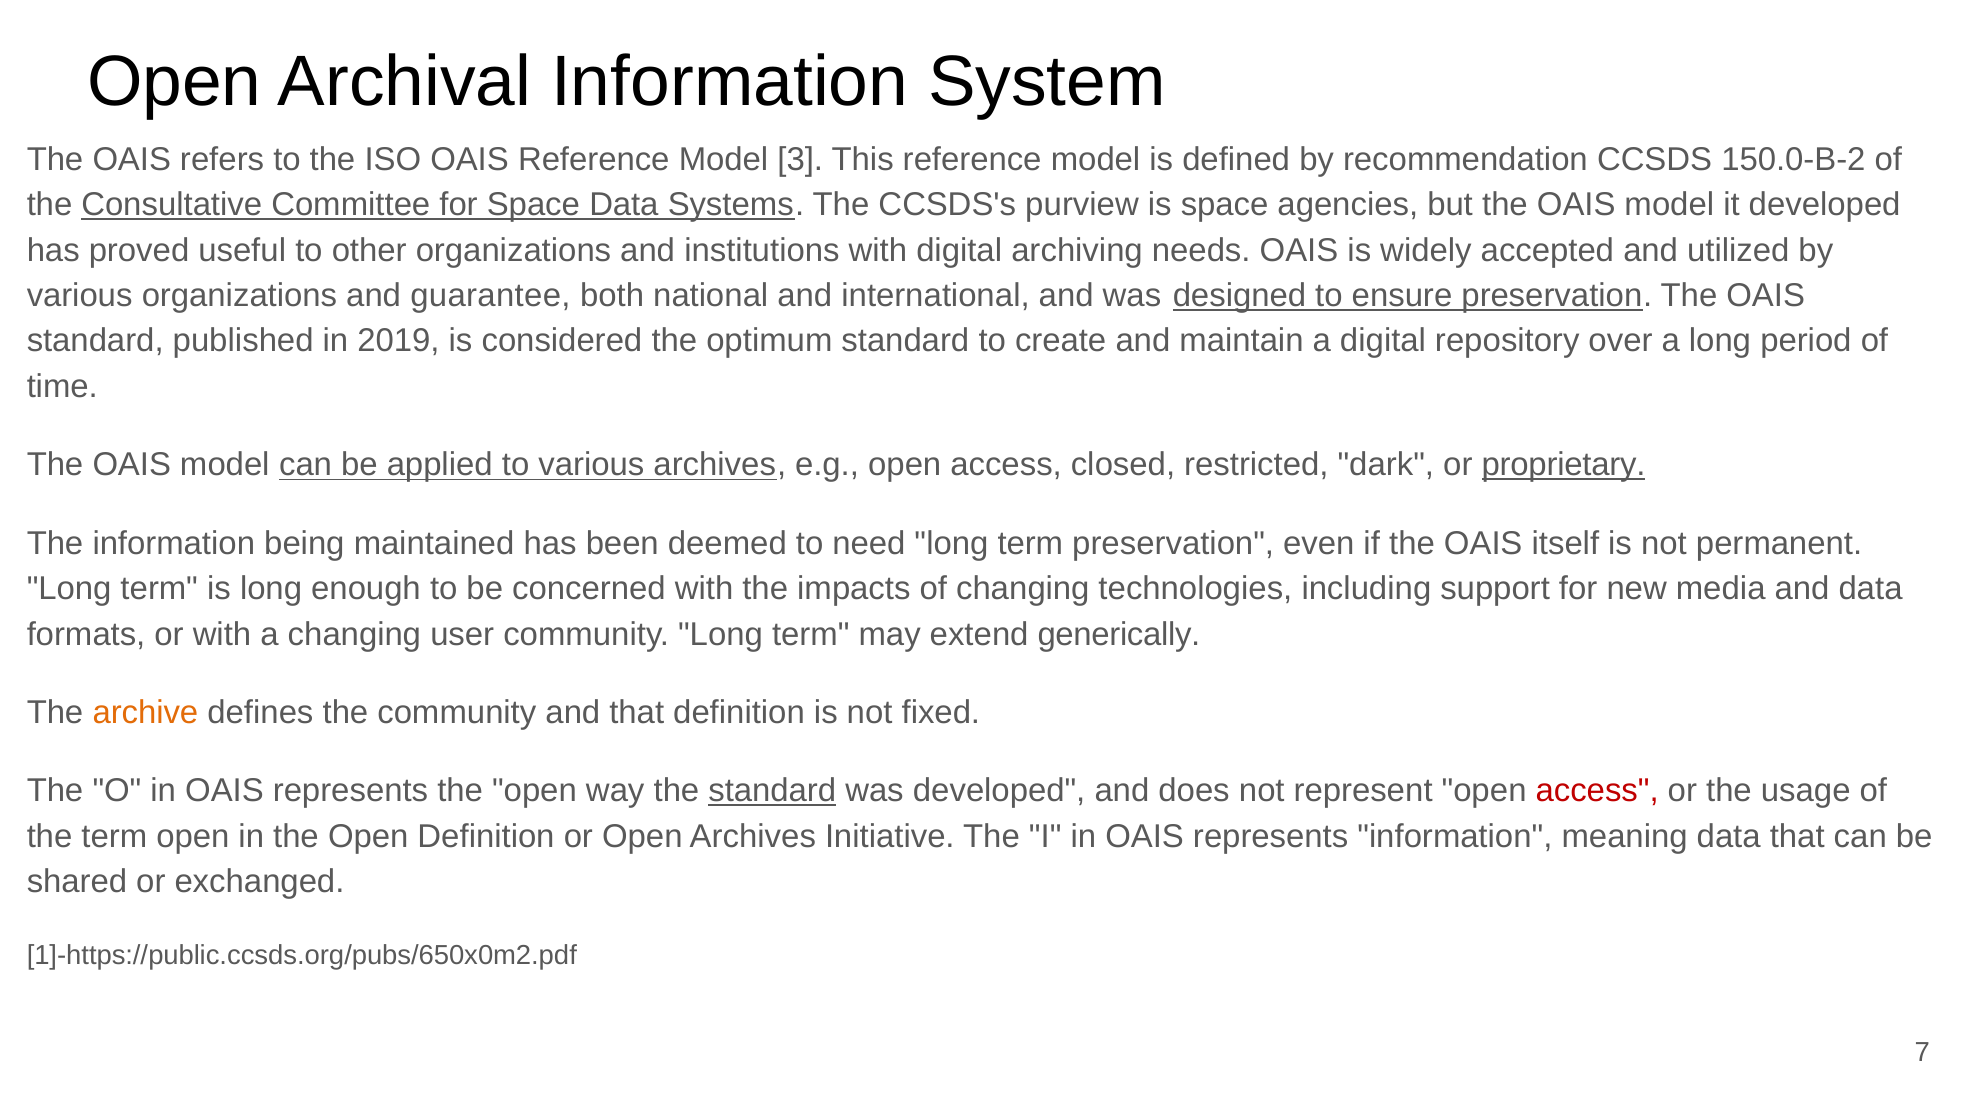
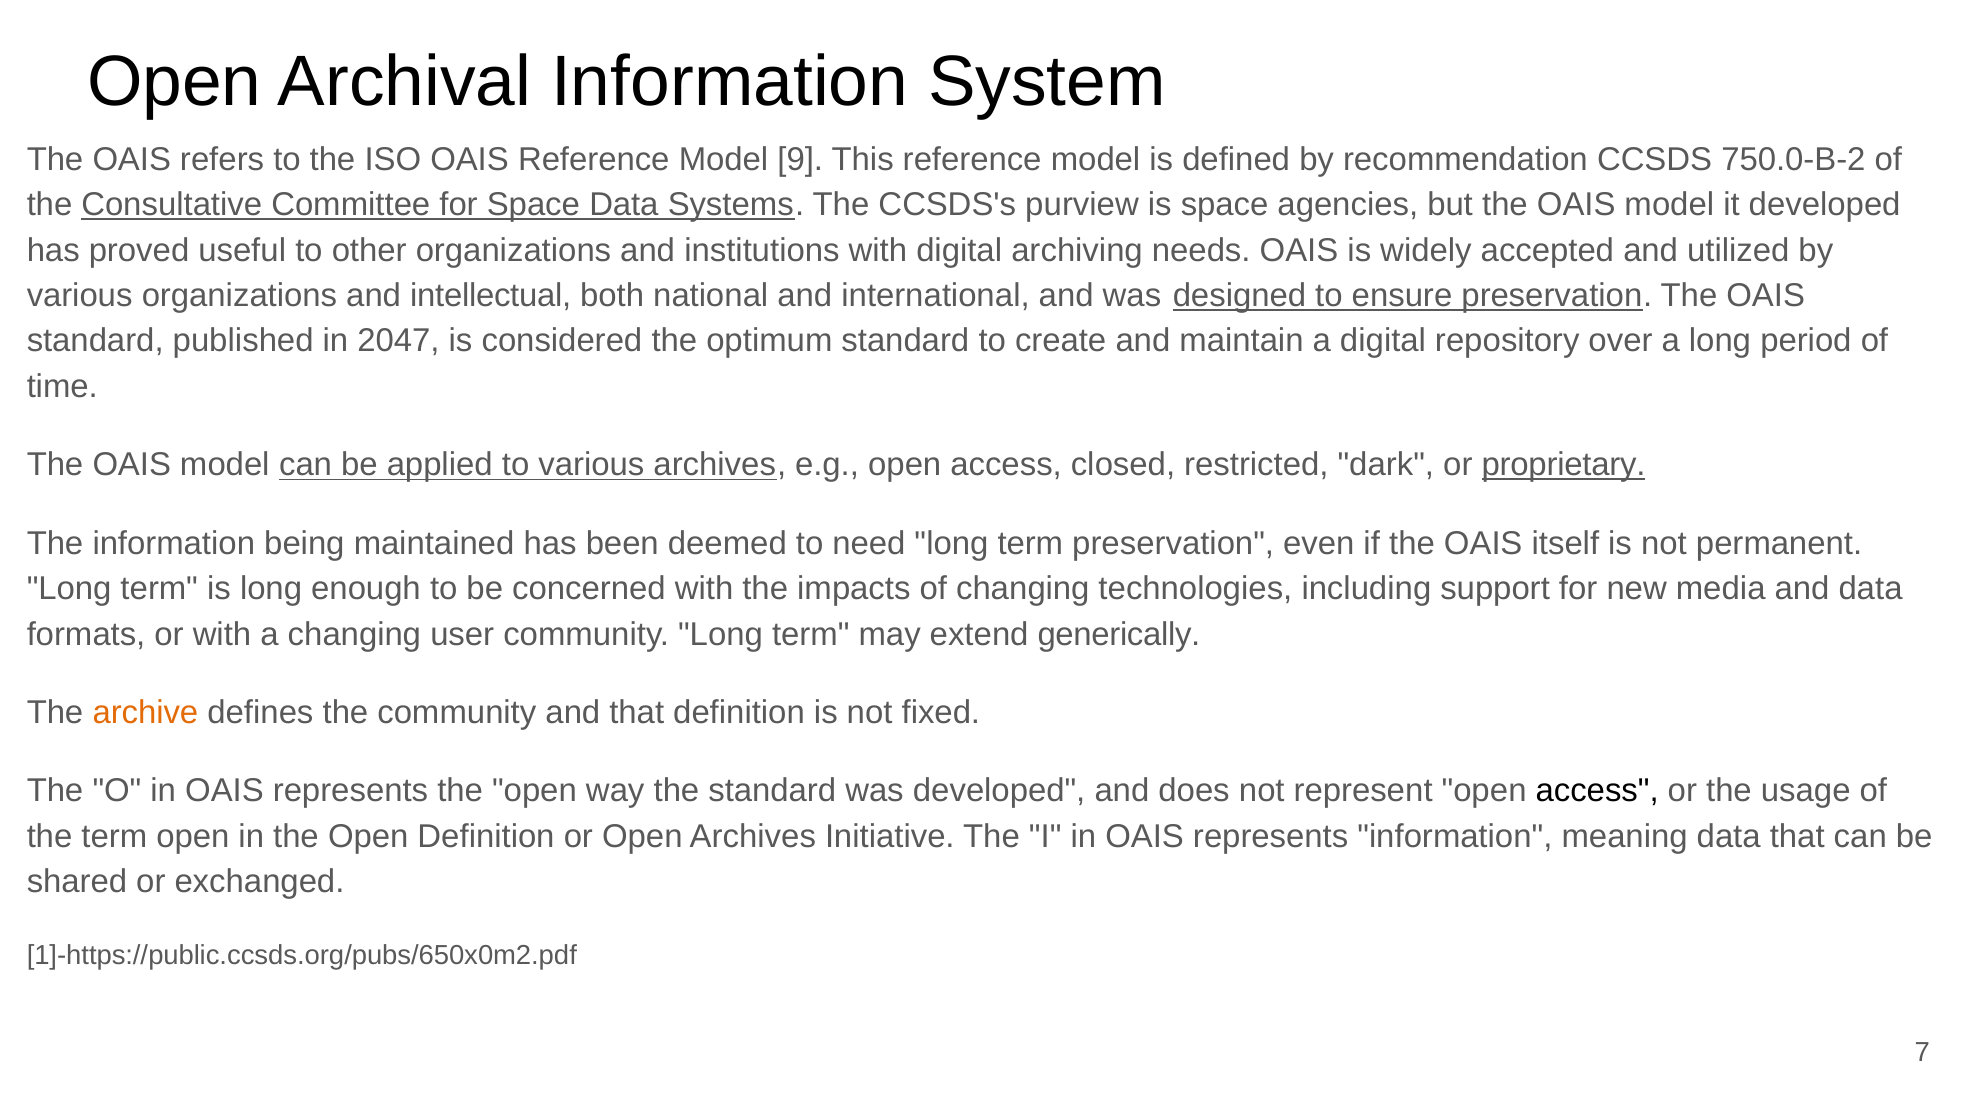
3: 3 -> 9 (800, 159)
150.0-B-2: 150.0-B-2 -> 750.0-B-2 (1793, 159)
guarantee: guarantee -> intellectual (491, 295)
2019: 2019 -> 2047 (398, 341)
standard underline: present -> none (772, 791)
access colour: red -> black (1597, 791)
